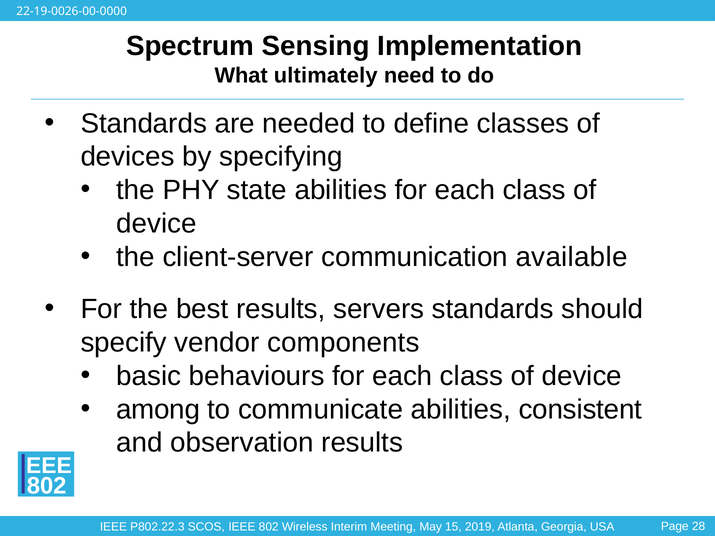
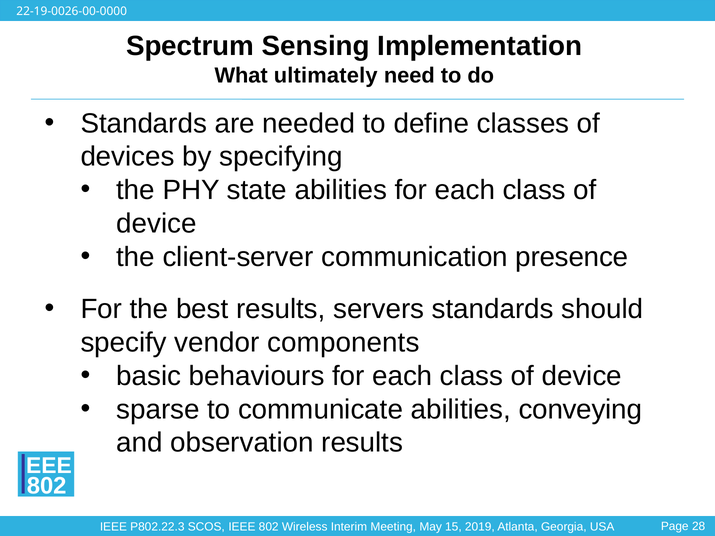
available: available -> presence (572, 257)
among: among -> sparse (158, 410)
consistent: consistent -> conveying (580, 410)
